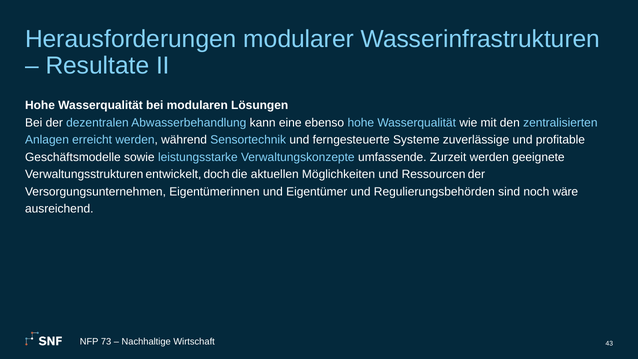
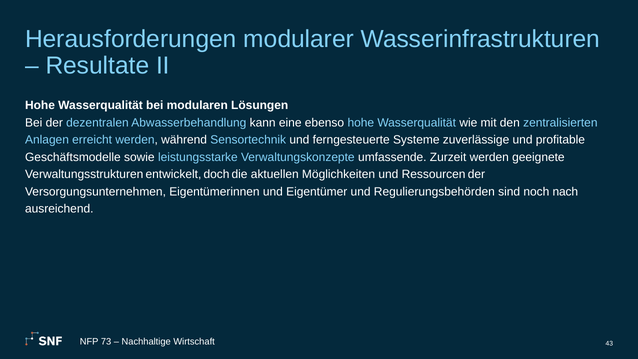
wäre: wäre -> nach (565, 192)
